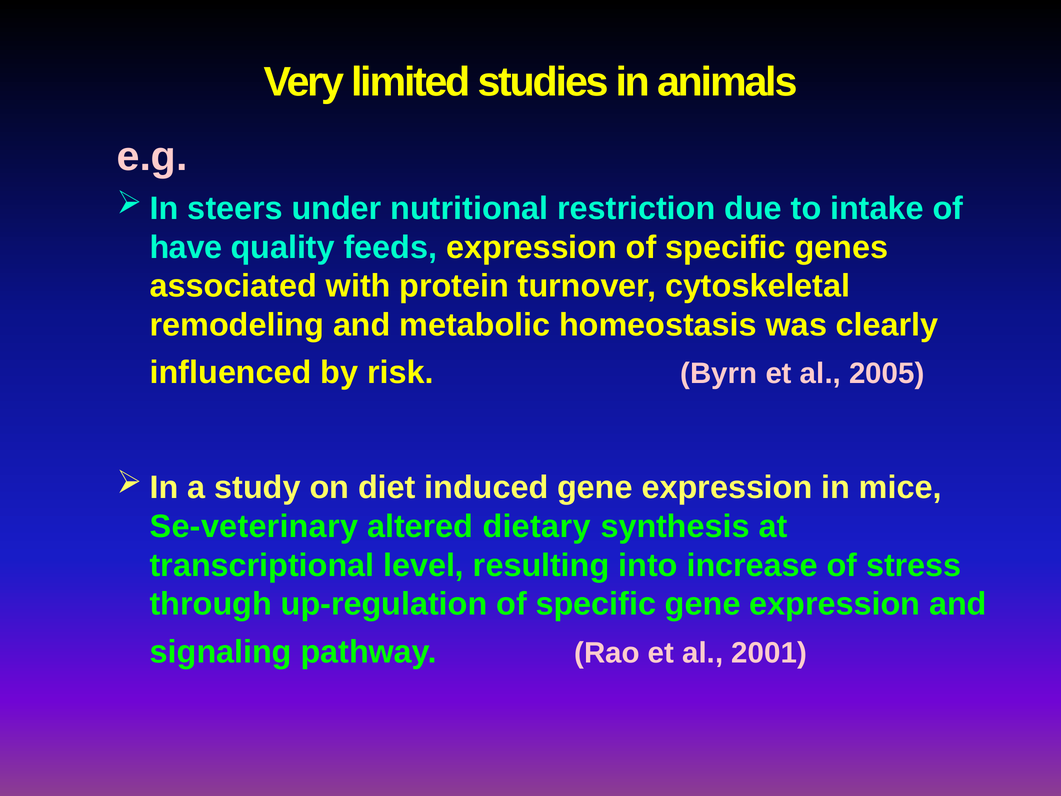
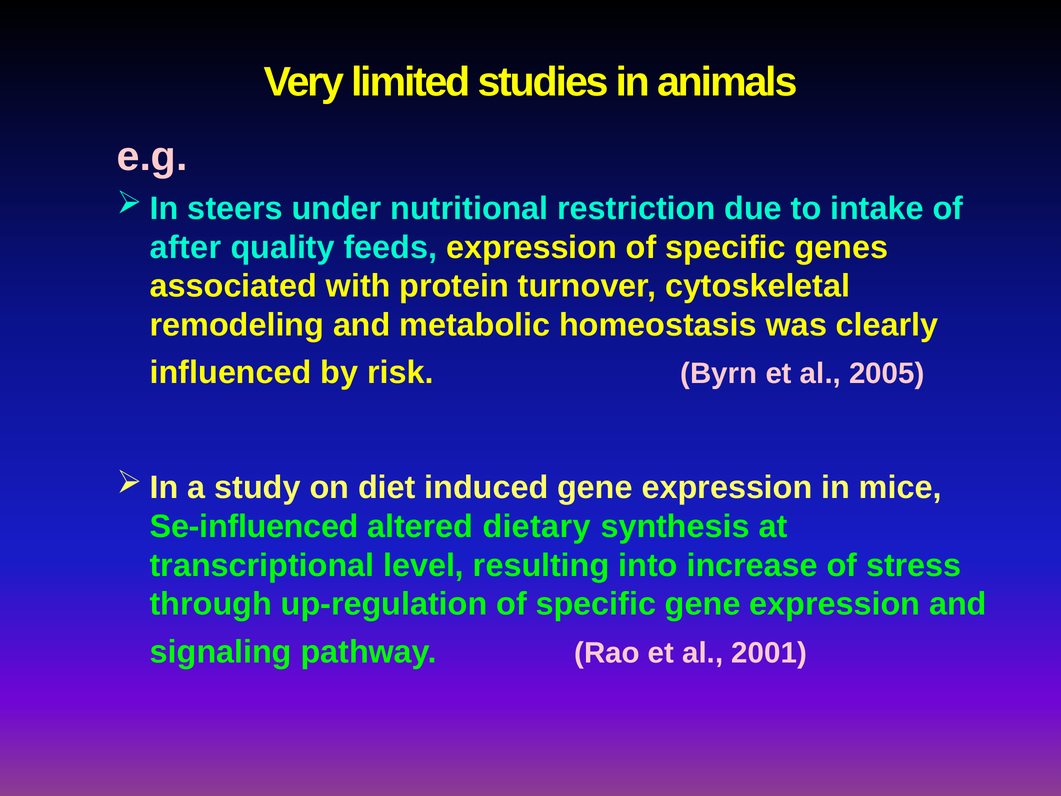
have: have -> after (186, 247)
Se-veterinary: Se-veterinary -> Se-influenced (254, 526)
